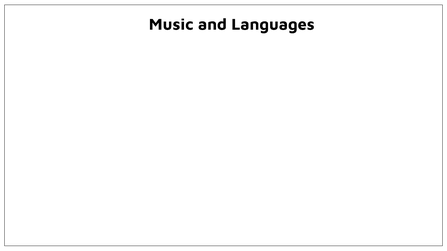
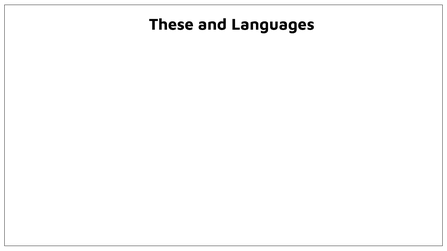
Music: Music -> These (171, 24)
